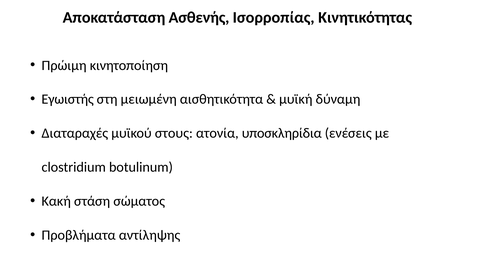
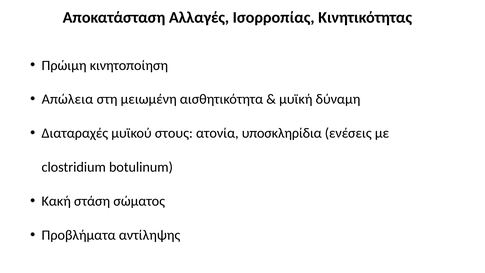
Ασθενής: Ασθενής -> Αλλαγές (199, 17)
Εγωιστής: Εγωιστής -> Απώλεια (67, 99)
